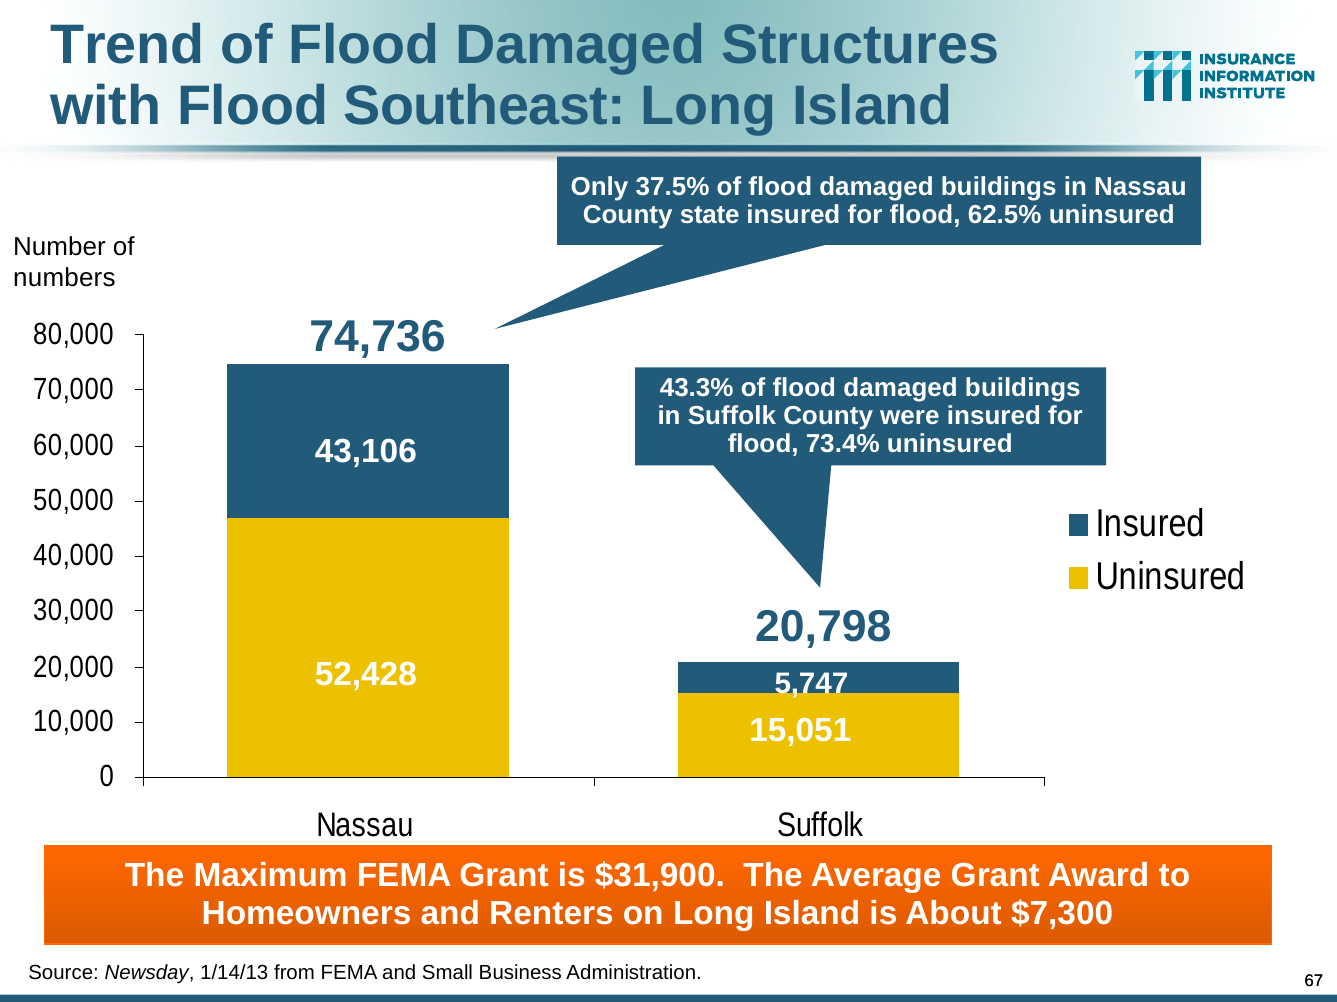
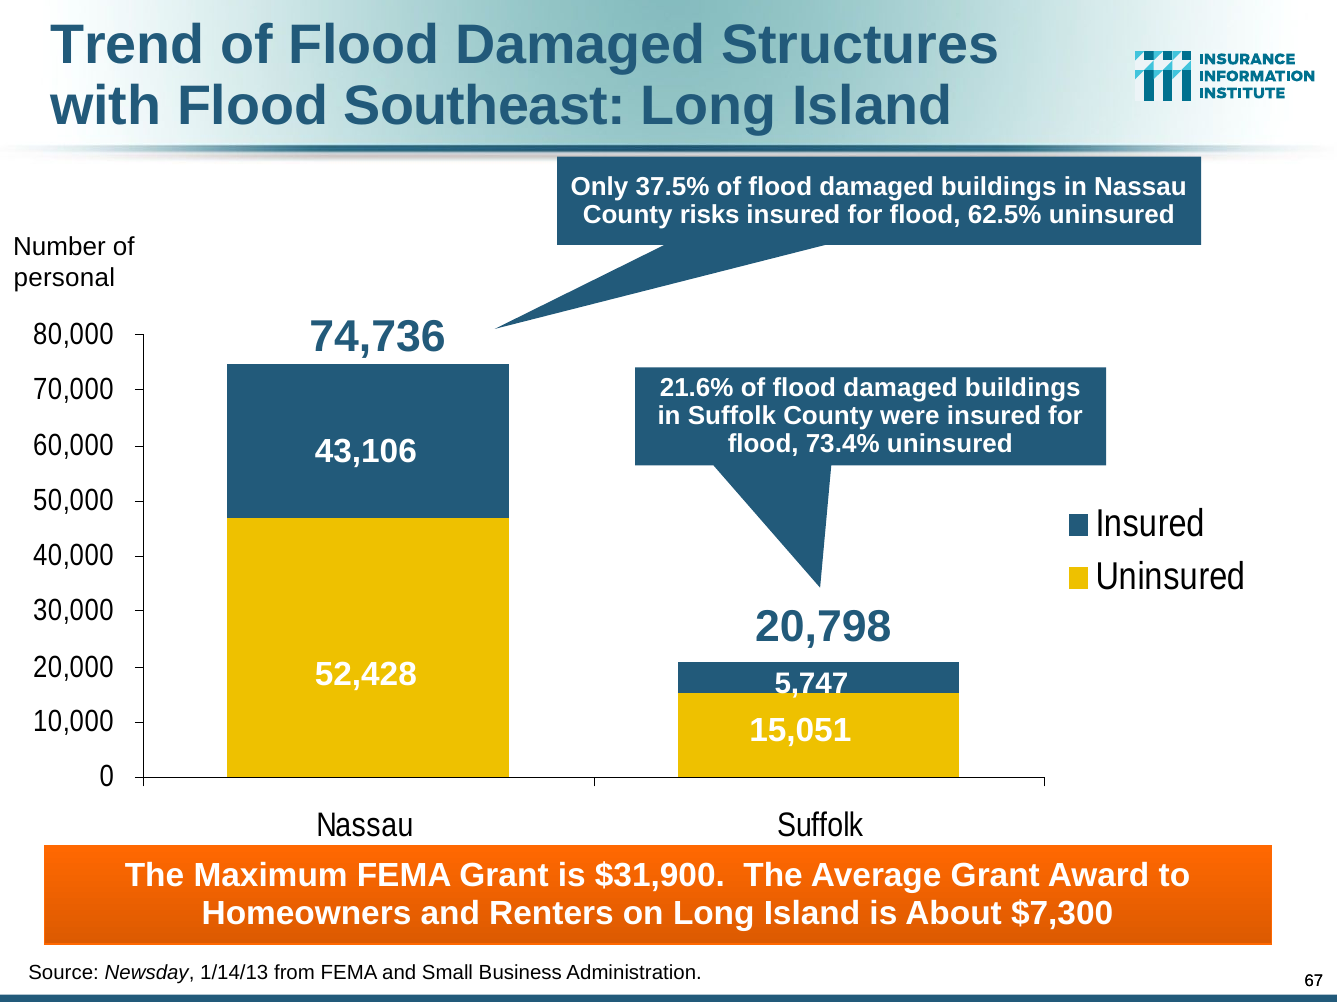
state: state -> risks (710, 215)
numbers: numbers -> personal (64, 278)
43.3%: 43.3% -> 21.6% (697, 388)
